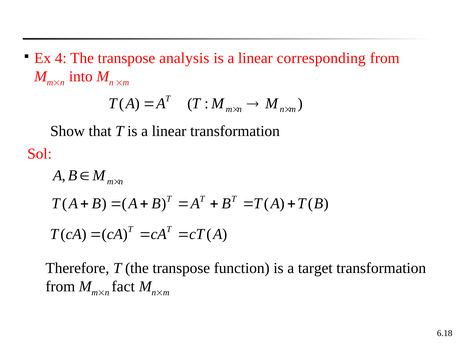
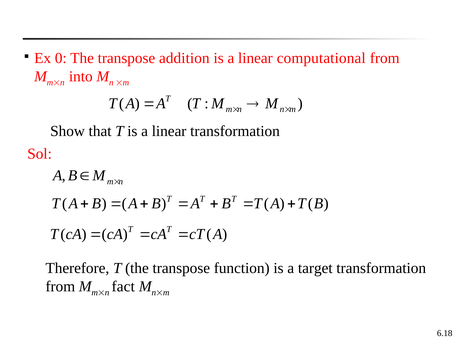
4: 4 -> 0 (61, 58)
analysis: analysis -> addition (184, 58)
corresponding: corresponding -> computational (321, 58)
